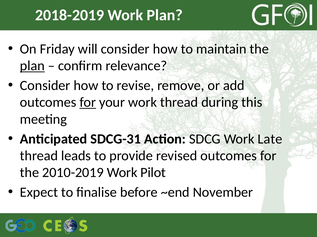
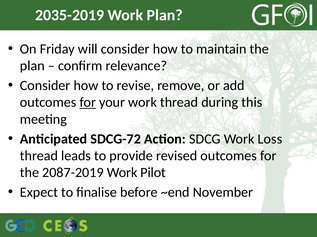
2018-2019: 2018-2019 -> 2035-2019 (70, 15)
plan underline: present -> none (32, 66)
SDCG-31: SDCG-31 -> SDCG-72 (116, 139)
Late: Late -> Loss (270, 139)
2010-2019: 2010-2019 -> 2087-2019 (73, 173)
